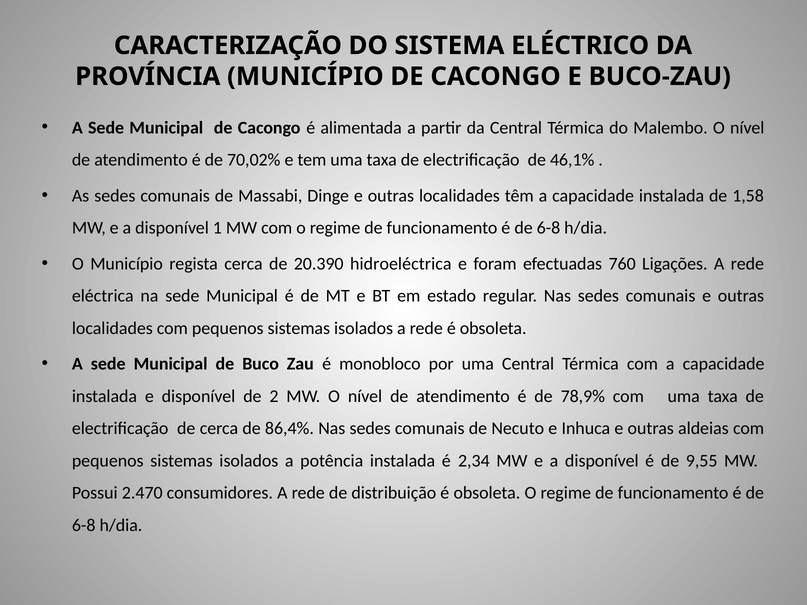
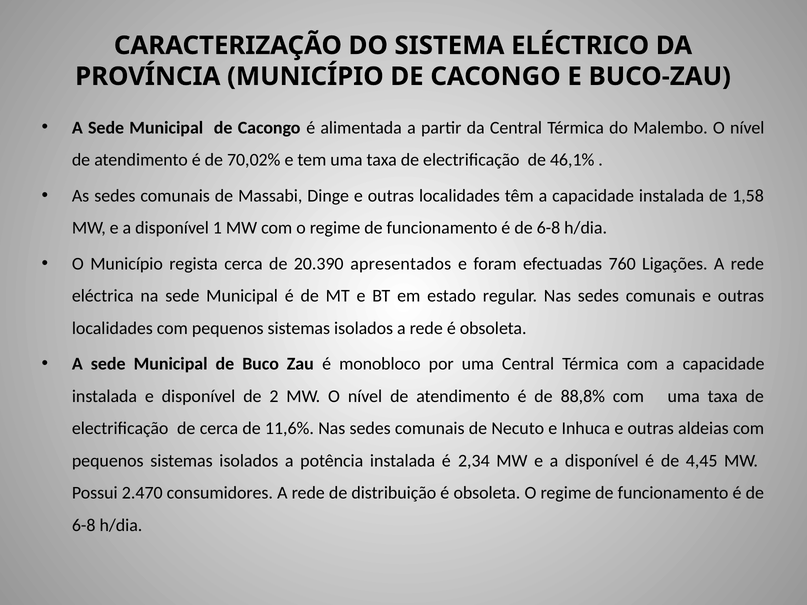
hidroeléctrica: hidroeléctrica -> apresentados (401, 264)
78,9%: 78,9% -> 88,8% (583, 396)
86,4%: 86,4% -> 11,6% (289, 429)
9,55: 9,55 -> 4,45 (702, 461)
